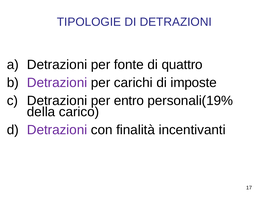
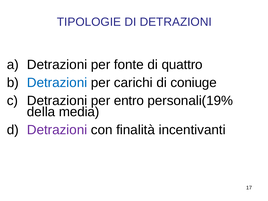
Detrazioni colour: purple -> blue (57, 83)
imposte: imposte -> coniuge (194, 83)
carico: carico -> media (79, 112)
